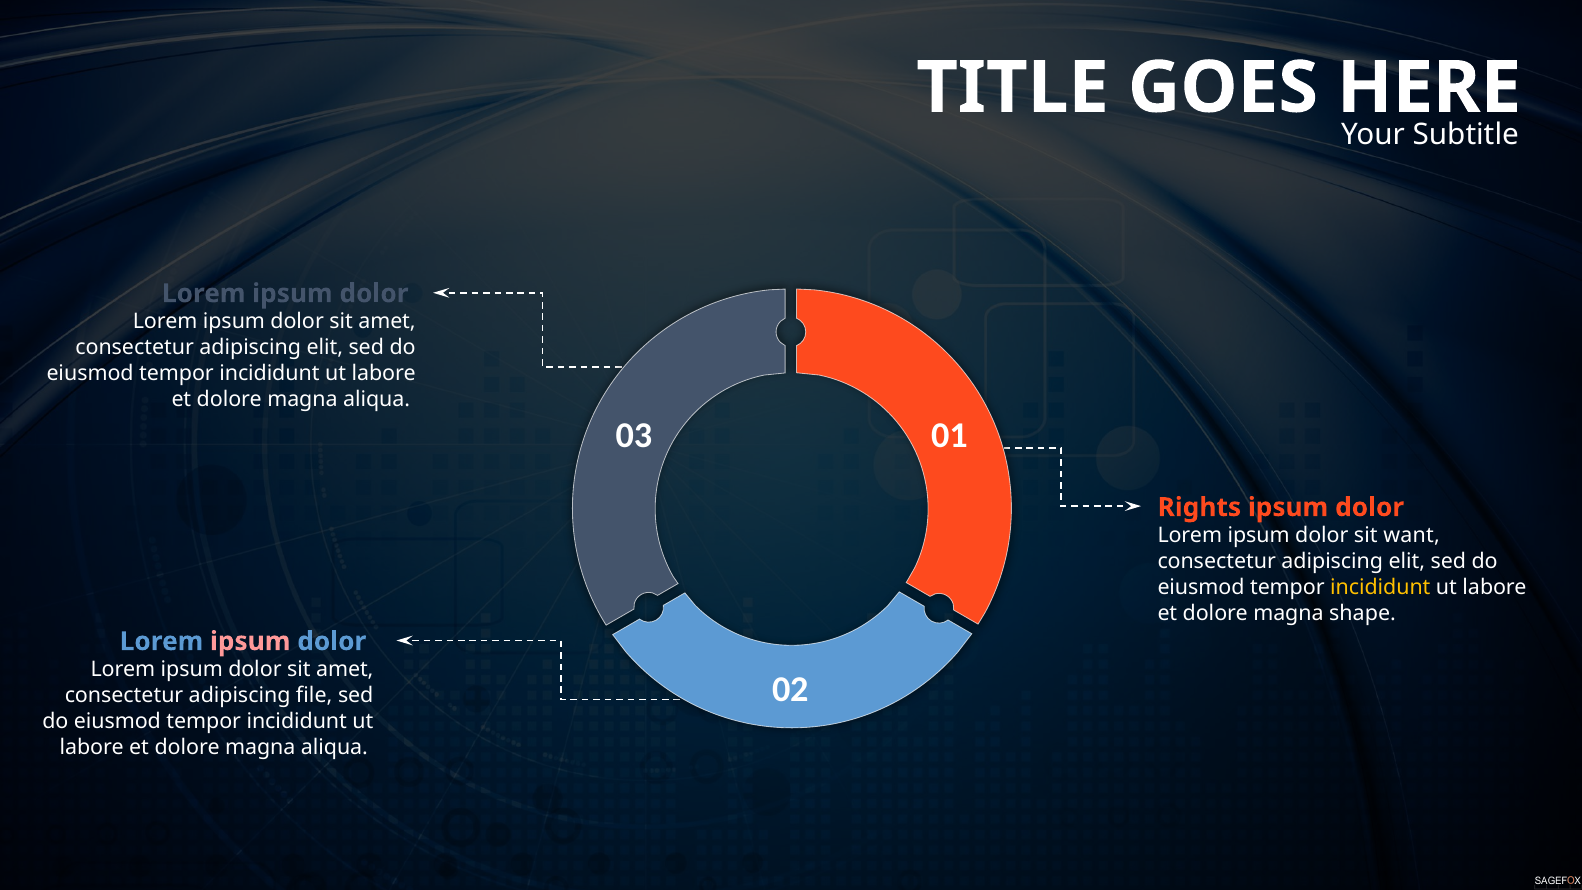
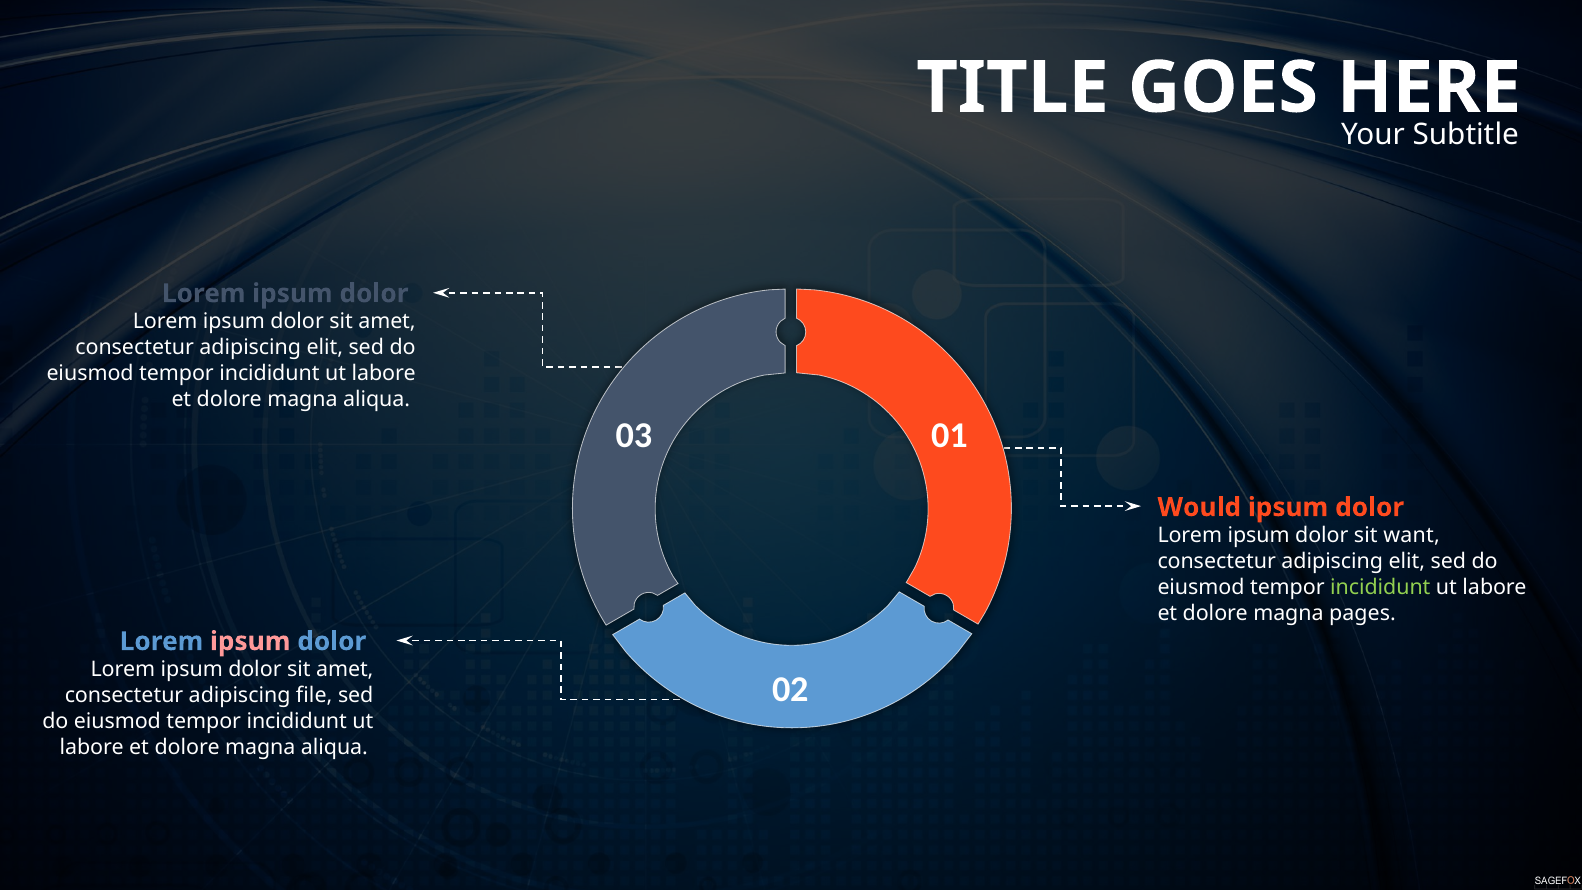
Rights: Rights -> Would (1199, 507)
incididunt colour: yellow -> light green (1380, 587)
shape: shape -> pages (1362, 613)
